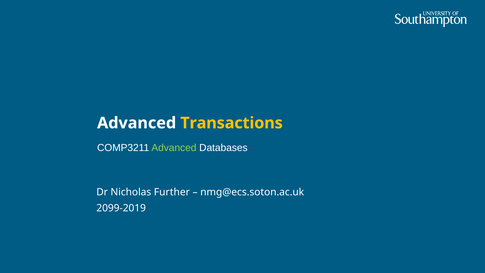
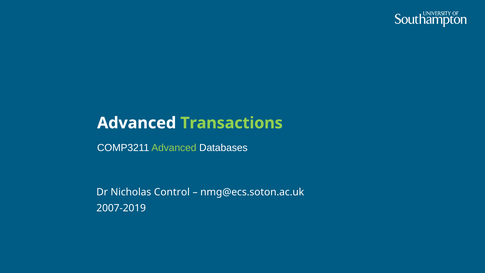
Transactions colour: yellow -> light green (232, 123)
Further: Further -> Control (172, 192)
2099-2019: 2099-2019 -> 2007-2019 (121, 208)
